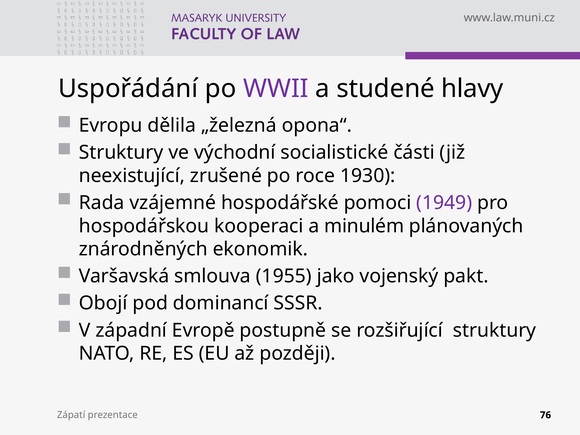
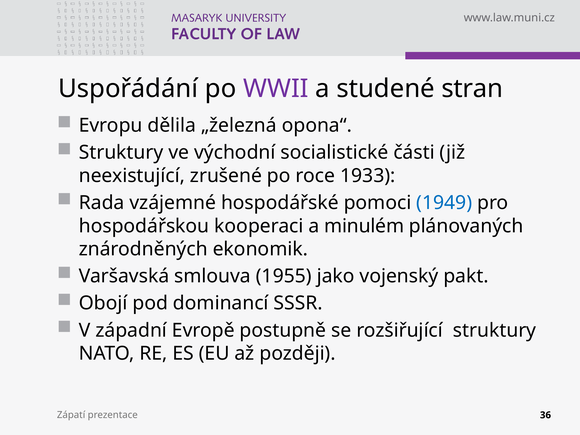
hlavy: hlavy -> stran (472, 89)
1930: 1930 -> 1933 (368, 176)
1949 colour: purple -> blue (444, 203)
76: 76 -> 36 (545, 415)
